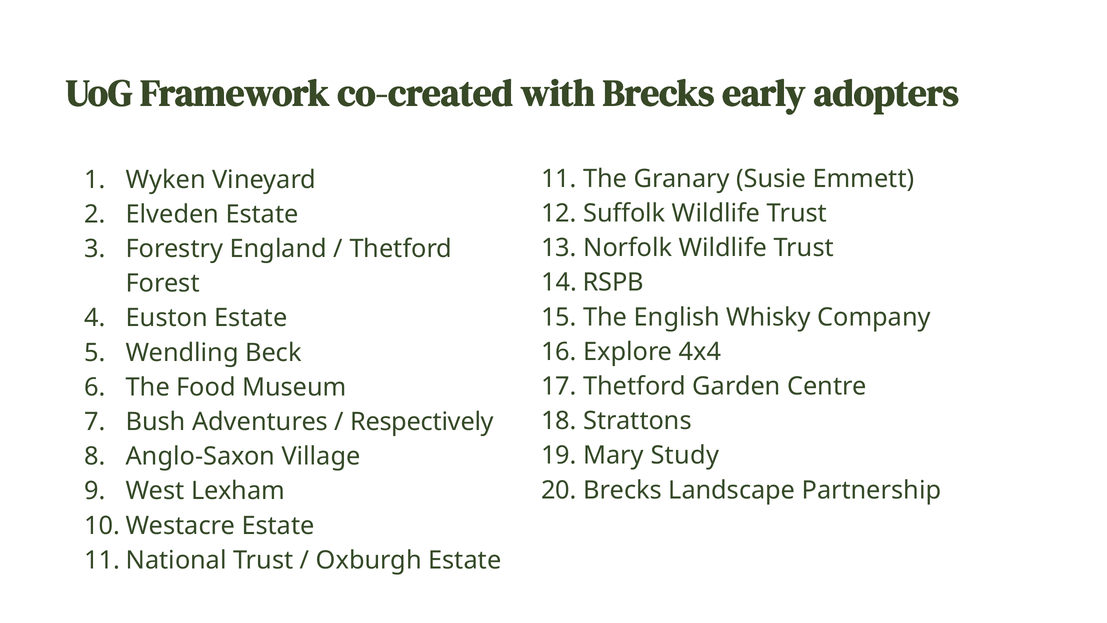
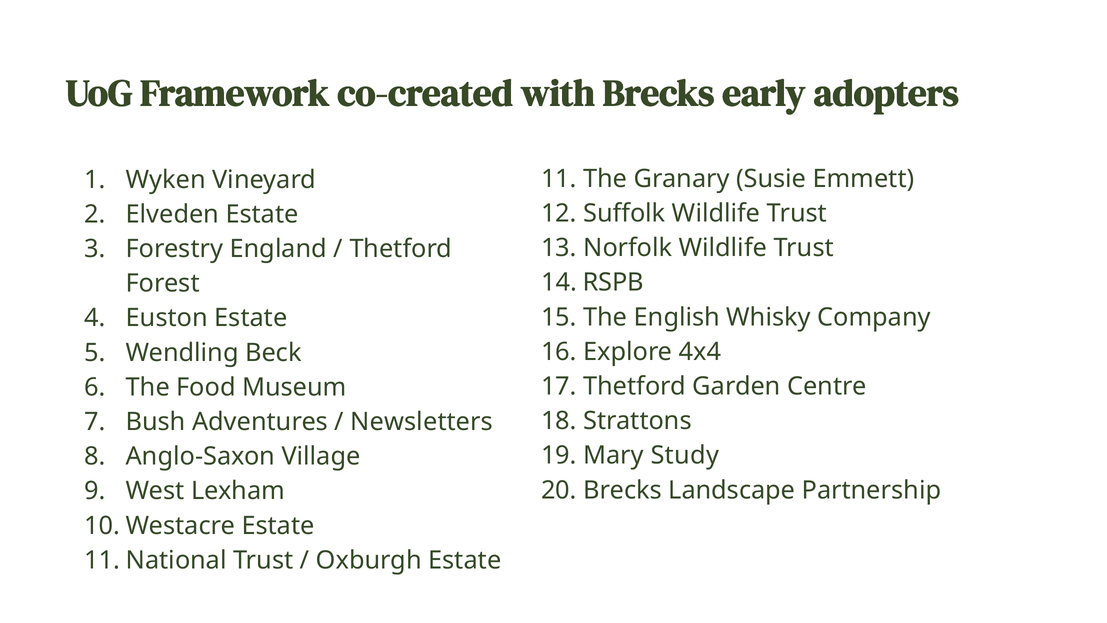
Respectively: Respectively -> Newsletters (422, 422)
